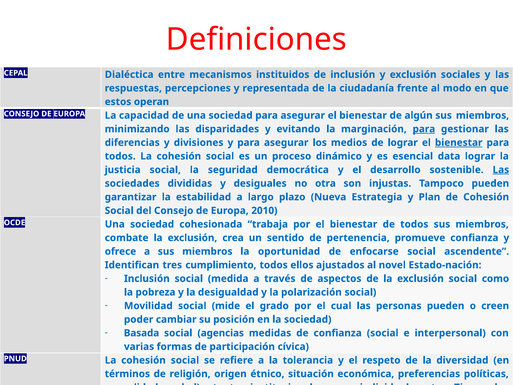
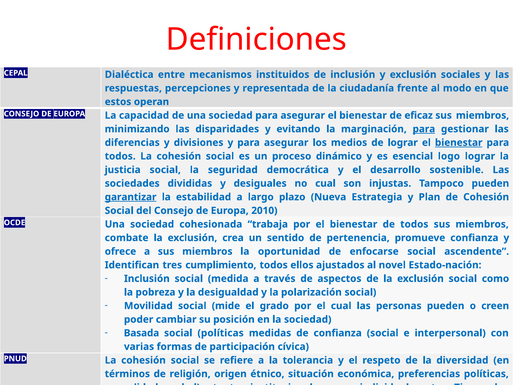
algún: algún -> eficaz (419, 115)
data: data -> logo (449, 156)
Las underline: present -> none (501, 170)
no otra: otra -> cual (325, 183)
garantizar underline: none -> present (131, 197)
social agencias: agencias -> políticas (221, 333)
